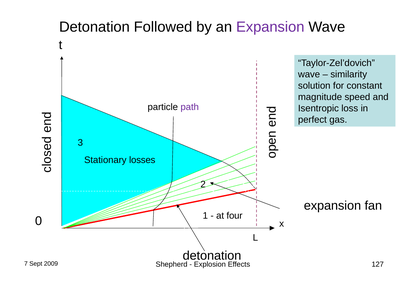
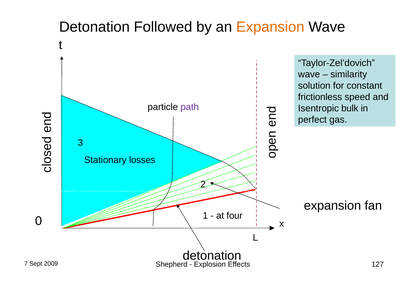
Expansion colour: purple -> orange (270, 27)
magnitude: magnitude -> frictionless (320, 97)
loss: loss -> bulk (350, 108)
